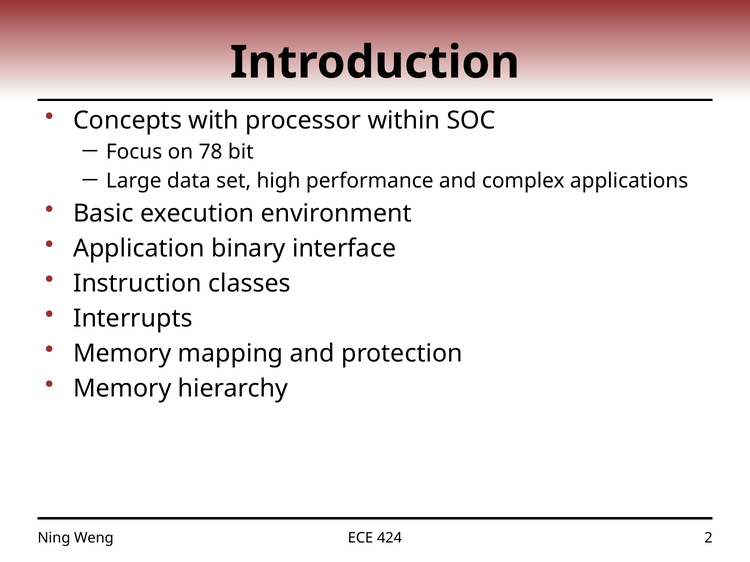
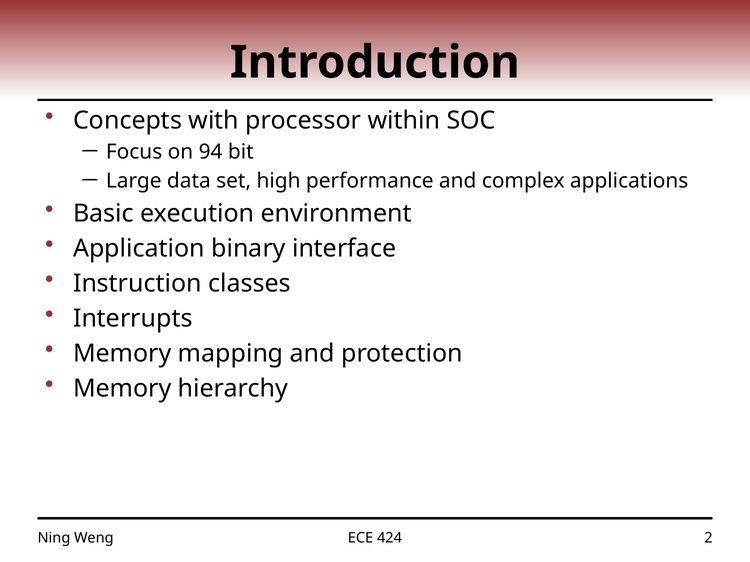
78: 78 -> 94 (211, 152)
